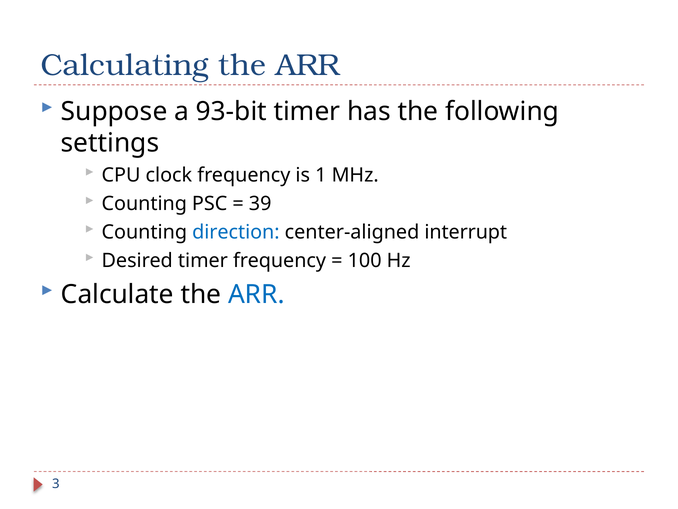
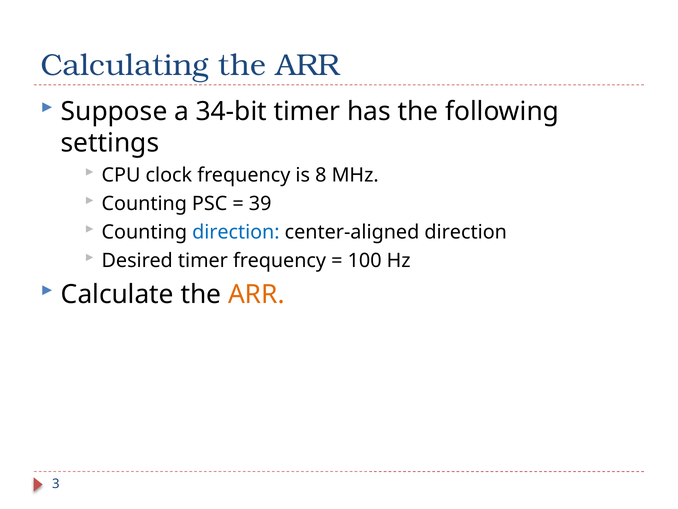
93-bit: 93-bit -> 34-bit (231, 111)
1: 1 -> 8 (321, 175)
center-aligned interrupt: interrupt -> direction (466, 232)
ARR colour: blue -> orange (256, 294)
